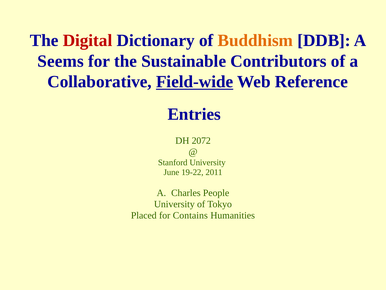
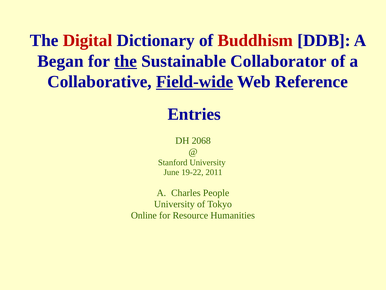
Buddhism colour: orange -> red (255, 40)
Seems: Seems -> Began (60, 61)
the underline: none -> present (126, 61)
Contributors: Contributors -> Collaborator (278, 61)
2072: 2072 -> 2068 (201, 140)
Placed: Placed -> Online (144, 215)
Contains: Contains -> Resource (190, 215)
